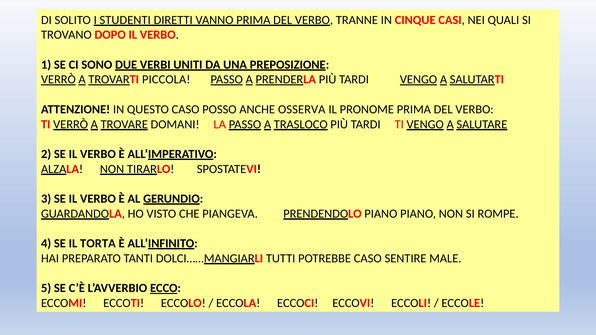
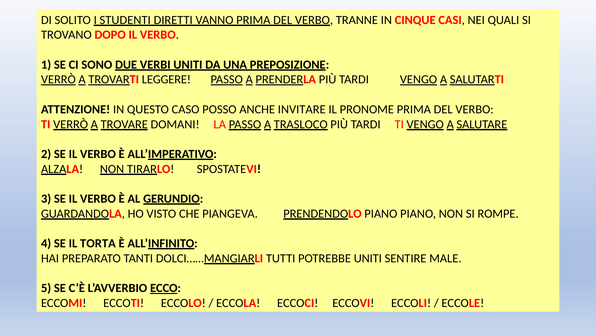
PICCOLA: PICCOLA -> LEGGERE (166, 80)
OSSERVA: OSSERVA -> INVITARE (302, 109)
POTREBBE CASO: CASO -> UNITI (368, 258)
